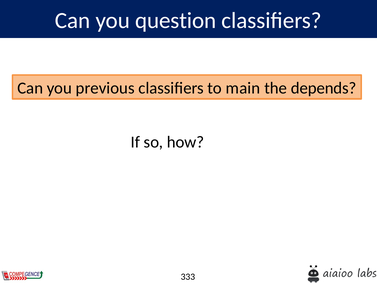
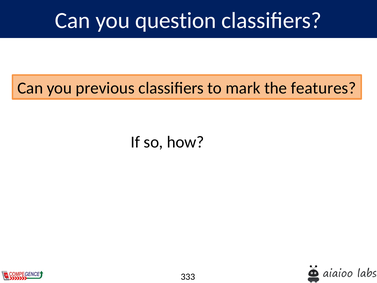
main: main -> mark (243, 88)
depends: depends -> features (324, 88)
